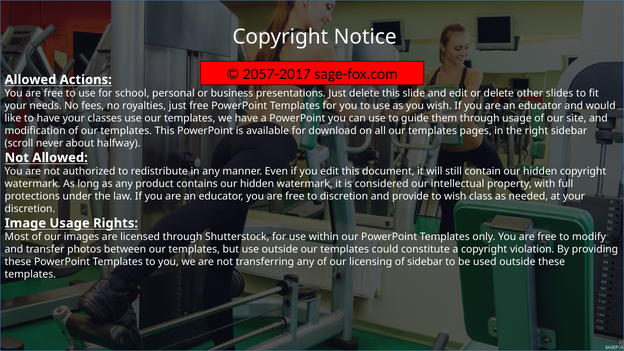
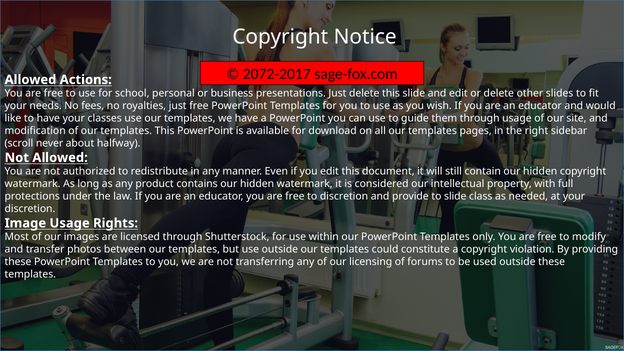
2057-2017: 2057-2017 -> 2072-2017 (277, 74)
to wish: wish -> slide (455, 196)
of sidebar: sidebar -> forums (425, 262)
